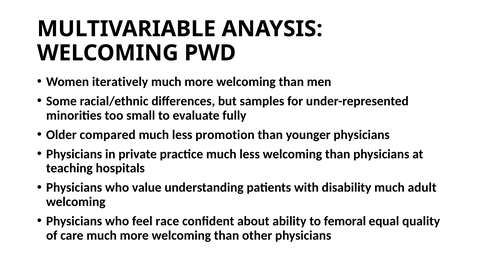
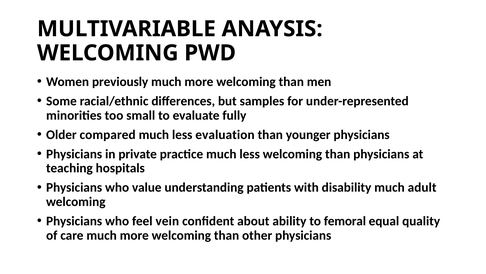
iteratively: iteratively -> previously (120, 82)
promotion: promotion -> evaluation (225, 134)
race: race -> vein (167, 221)
